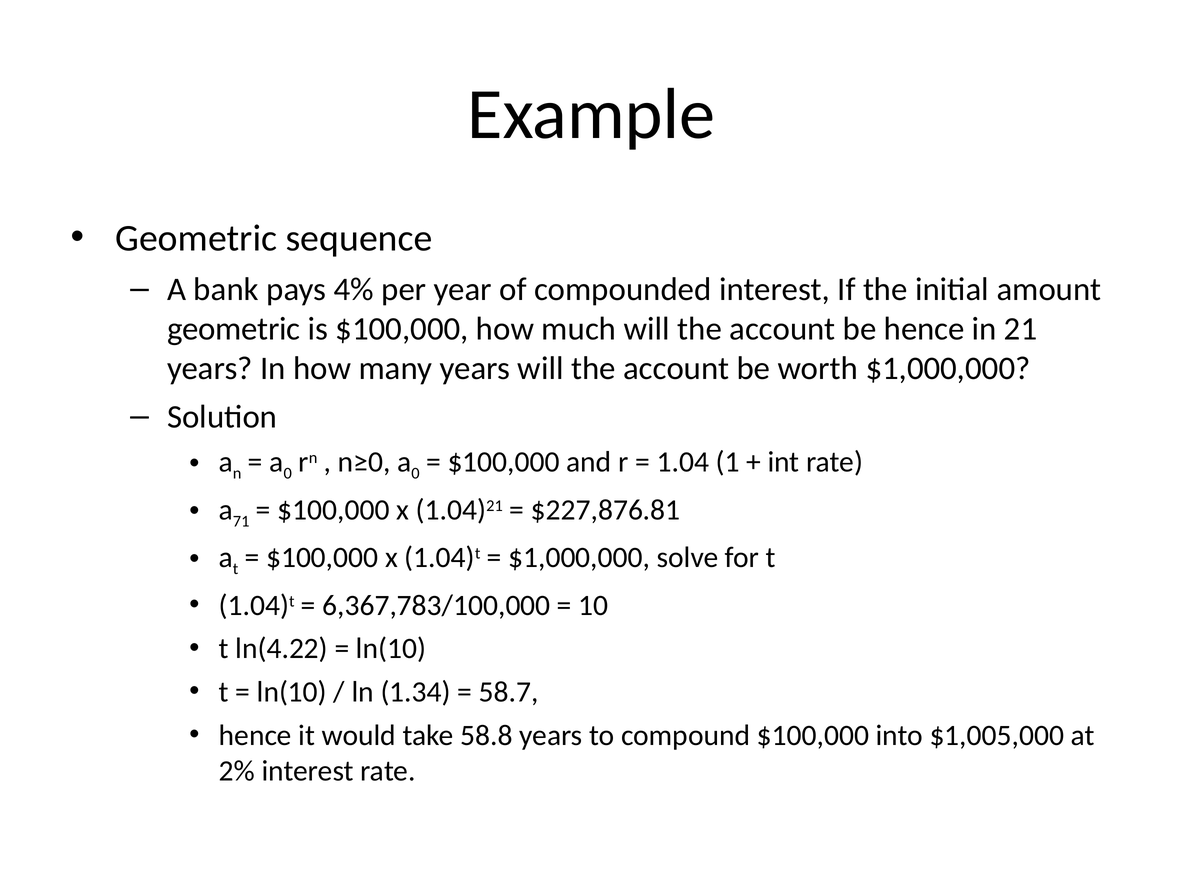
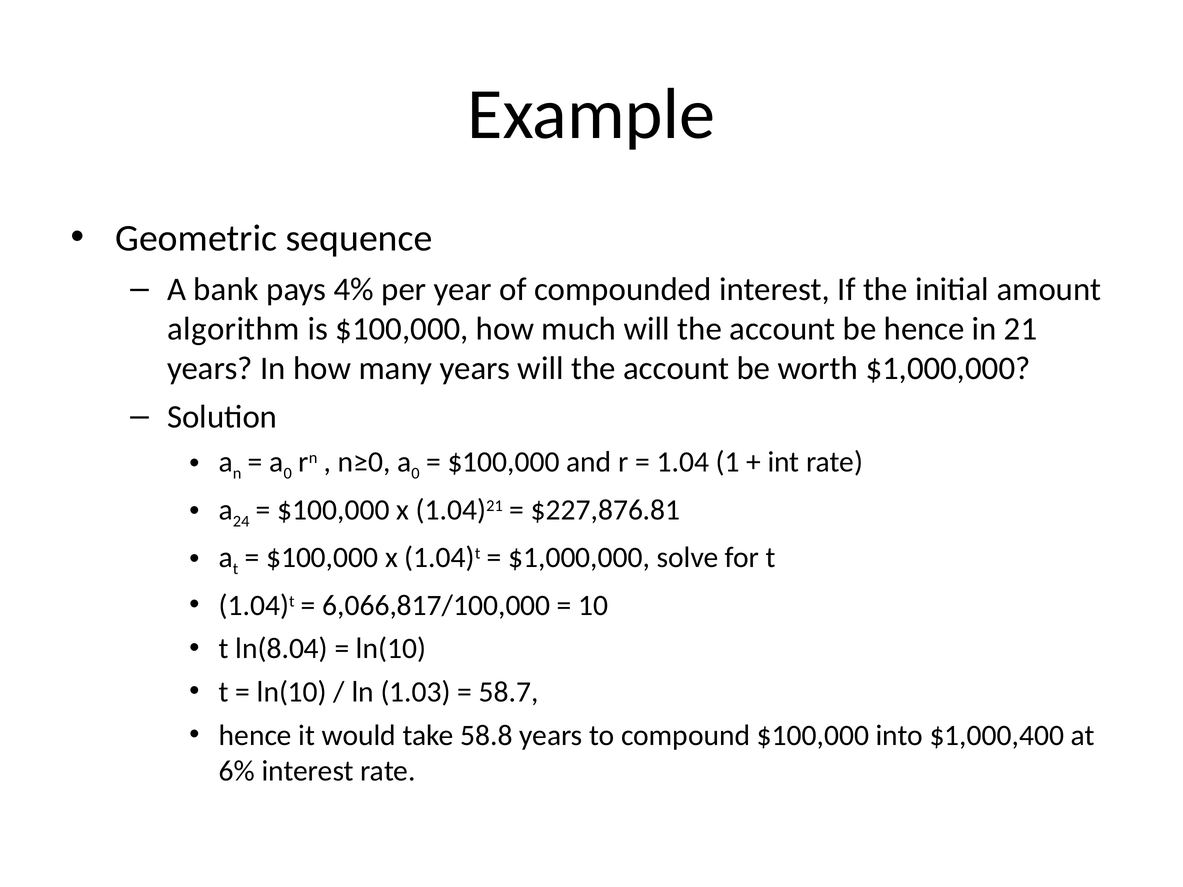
geometric: geometric -> algorithm (233, 329)
71: 71 -> 24 (241, 521)
6,367,783/100,000: 6,367,783/100,000 -> 6,066,817/100,000 (436, 606)
ln(4.22: ln(4.22 -> ln(8.04 (282, 649)
1.34: 1.34 -> 1.03 (416, 692)
$1,005,000: $1,005,000 -> $1,000,400 (997, 736)
2%: 2% -> 6% (237, 771)
